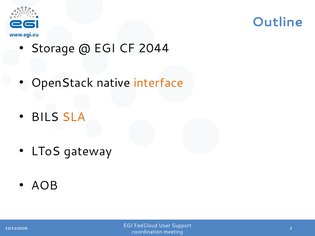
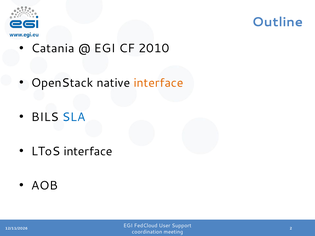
Storage: Storage -> Catania (53, 49)
2044: 2044 -> 2010 (154, 49)
SLA colour: orange -> blue (74, 117)
LToS gateway: gateway -> interface (88, 151)
